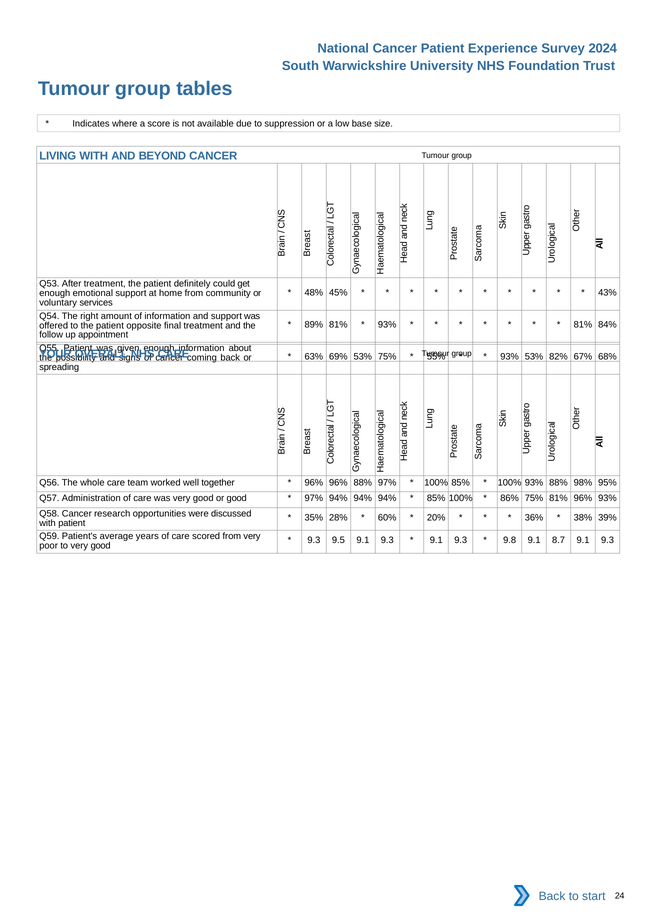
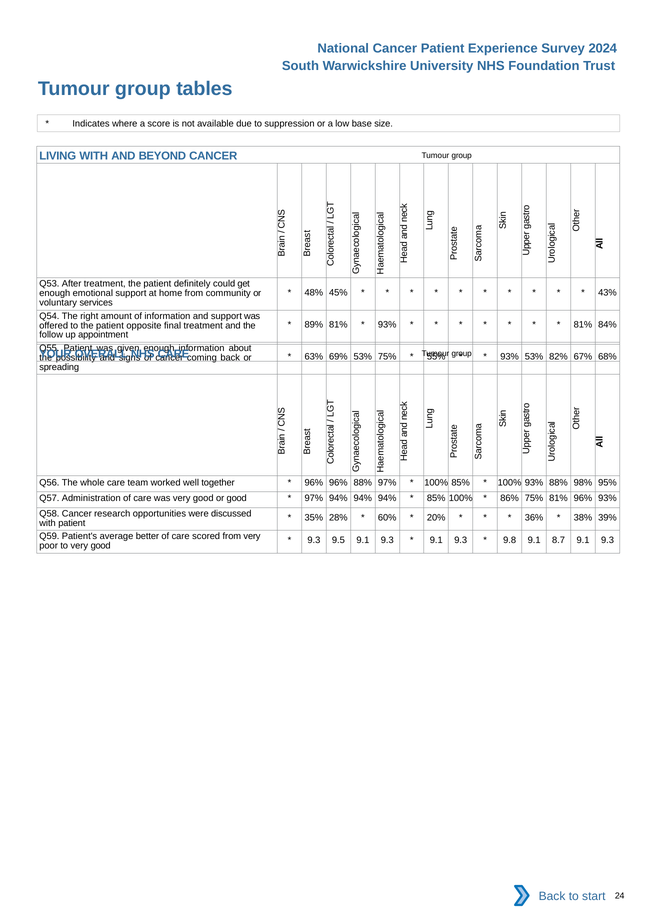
years: years -> better (147, 537)
